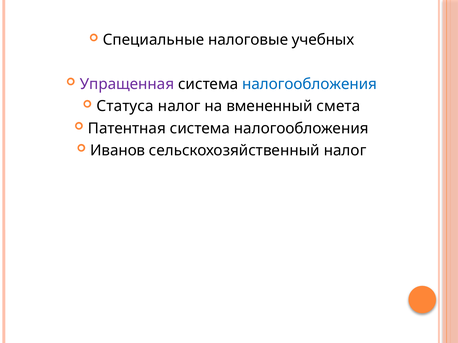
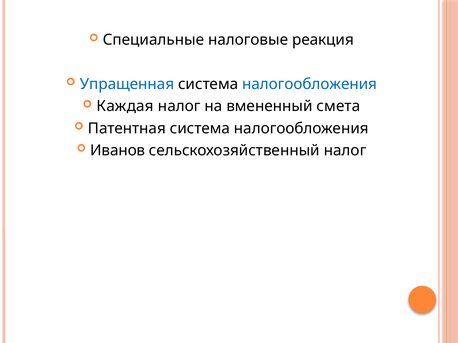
учебных: учебных -> реакция (323, 40)
Упращенная colour: purple -> blue (127, 84)
Статуса: Статуса -> Каждая (125, 106)
